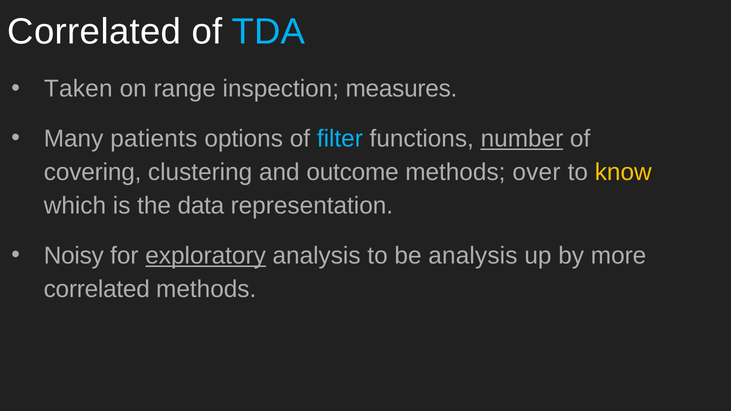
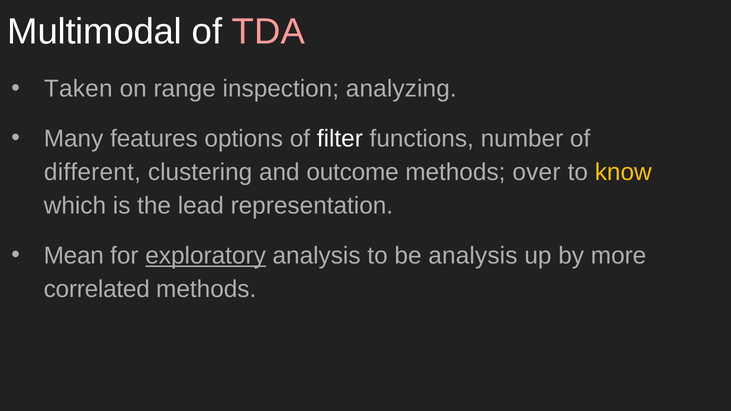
Correlated: Correlated -> Multimodal (95, 32)
TDA colour: light blue -> pink (268, 32)
measures: measures -> analyzing (401, 89)
patients: patients -> features (154, 139)
filter colour: light blue -> white (340, 139)
number underline: present -> none (522, 139)
covering: covering -> different (92, 172)
data: data -> lead (201, 206)
Noisy: Noisy -> Mean (74, 256)
